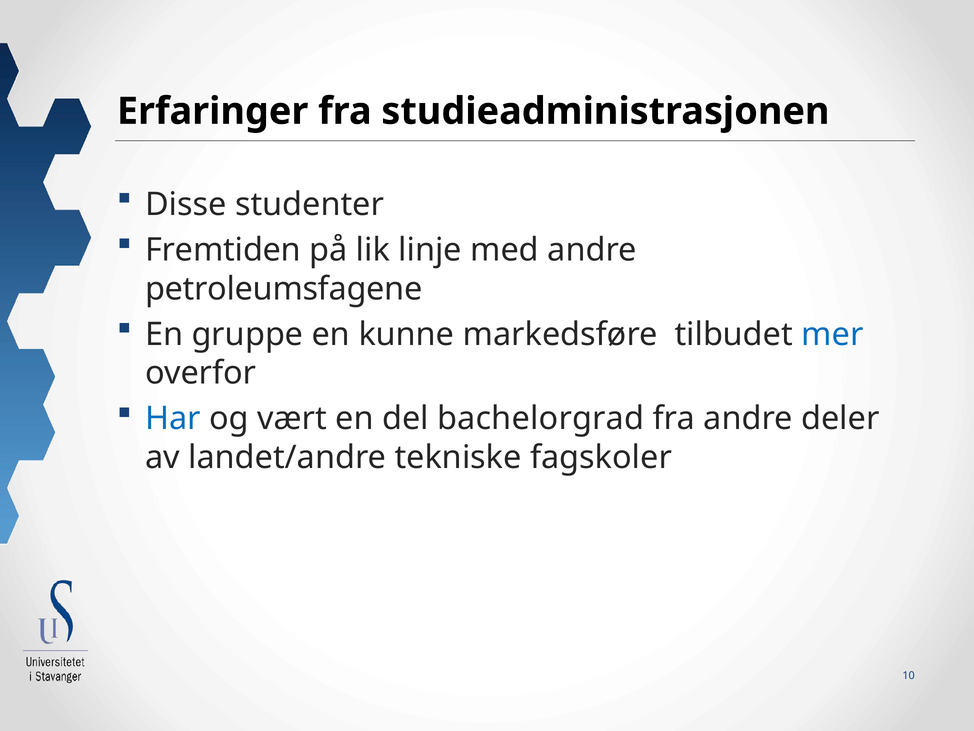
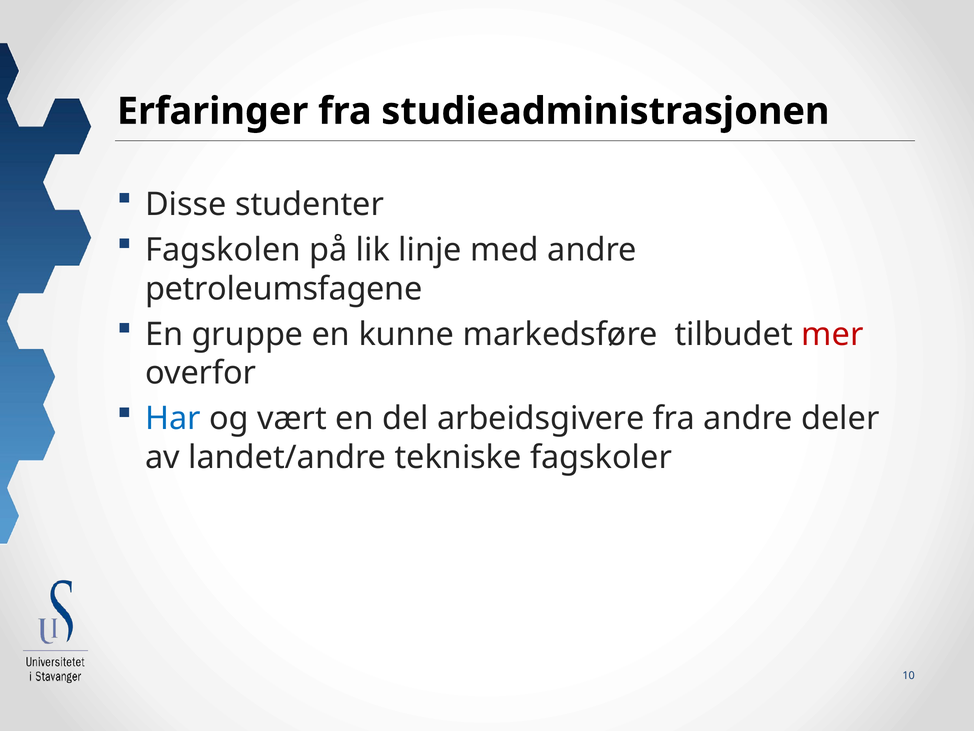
Fremtiden: Fremtiden -> Fagskolen (223, 250)
mer colour: blue -> red (832, 334)
bachelorgrad: bachelorgrad -> arbeidsgivere (541, 418)
